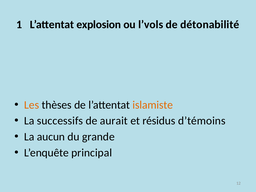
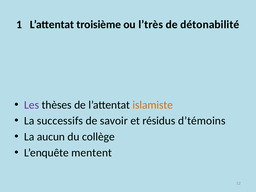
explosion: explosion -> troisième (99, 24)
l’vols: l’vols -> l’très (151, 24)
Les colour: orange -> purple (32, 105)
aurait: aurait -> savoir (114, 121)
grande: grande -> collège (98, 137)
principal: principal -> mentent (92, 153)
